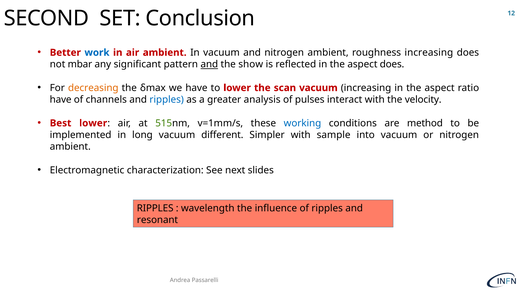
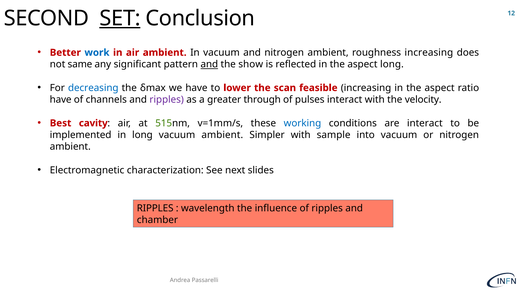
SET underline: none -> present (120, 18)
mbar: mbar -> same (80, 64)
aspect does: does -> long (392, 64)
decreasing colour: orange -> blue (93, 88)
scan vacuum: vacuum -> feasible (318, 88)
ripples colour: blue -> purple (167, 100)
analysis: analysis -> through (262, 100)
Best lower: lower -> cavity (93, 123)
are method: method -> interact (425, 123)
vacuum different: different -> ambient (222, 135)
resonant: resonant -> chamber (157, 220)
